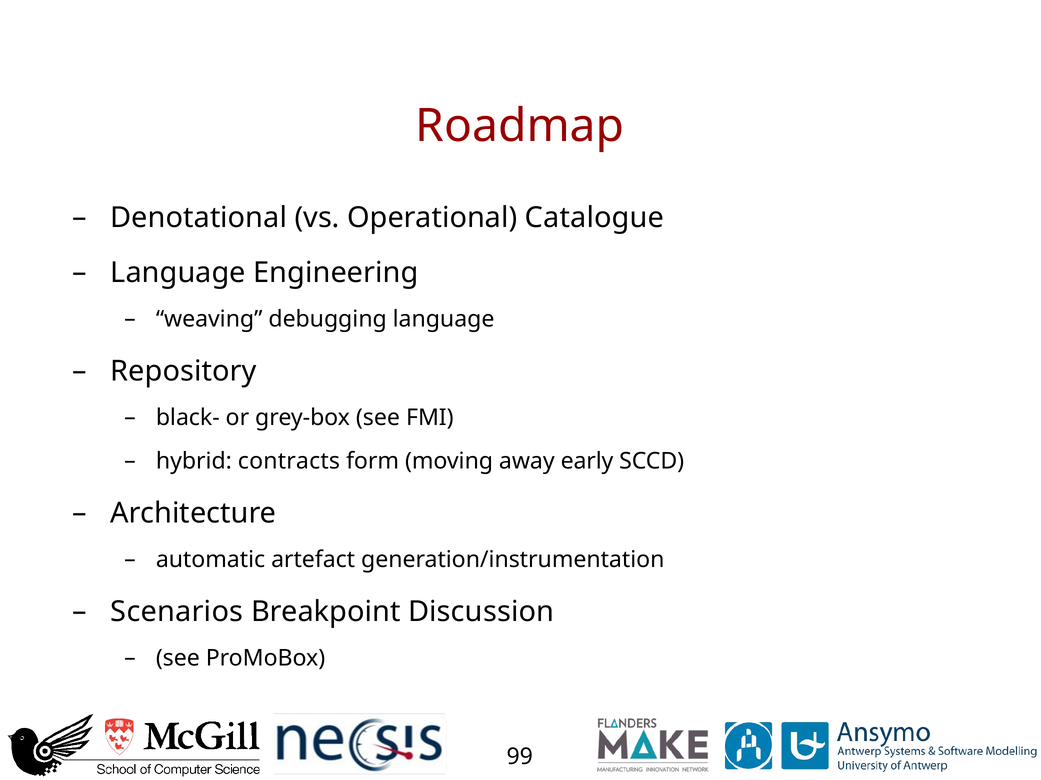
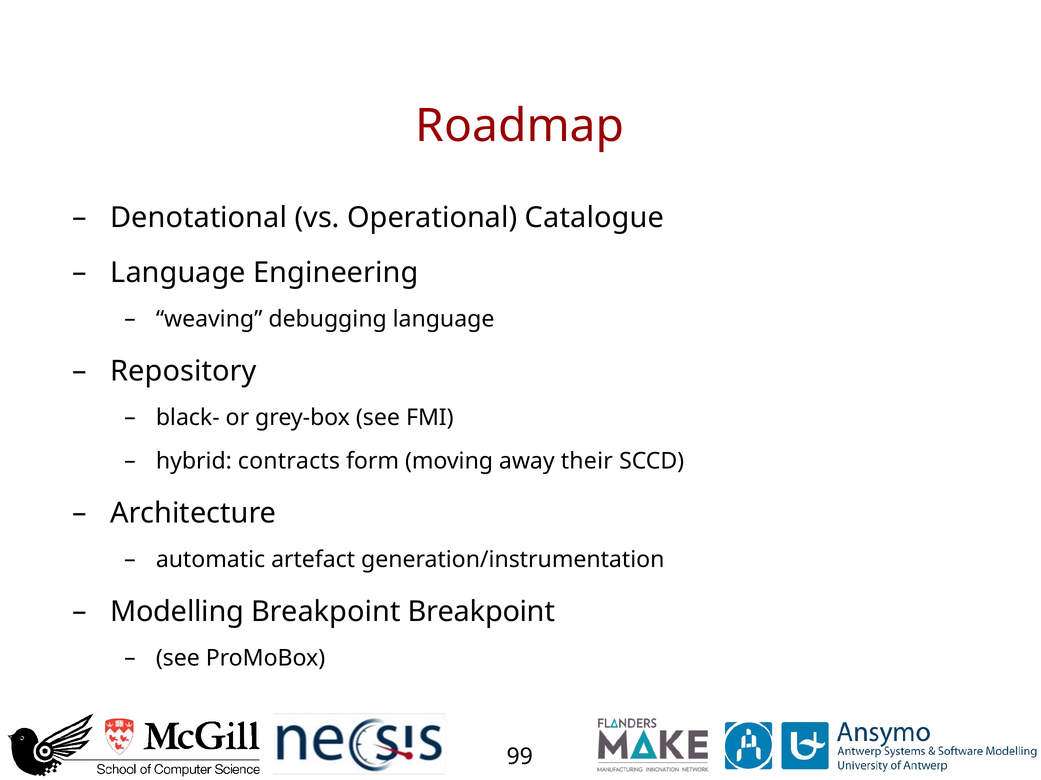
early: early -> their (587, 461)
Scenarios: Scenarios -> Modelling (177, 612)
Breakpoint Discussion: Discussion -> Breakpoint (481, 612)
